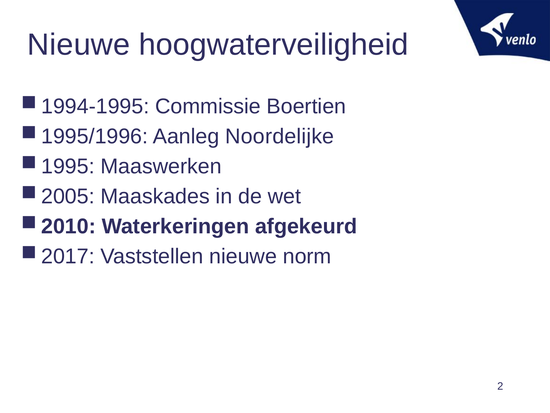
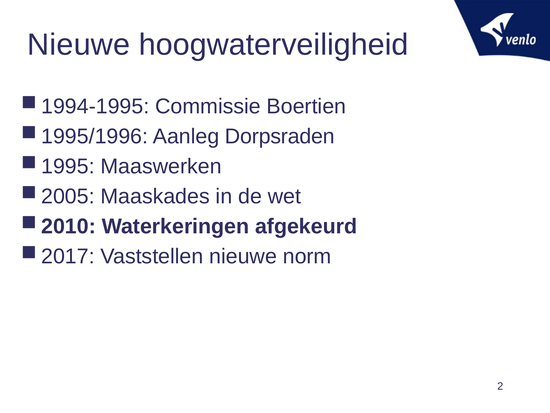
Noordelijke: Noordelijke -> Dorpsraden (280, 136)
